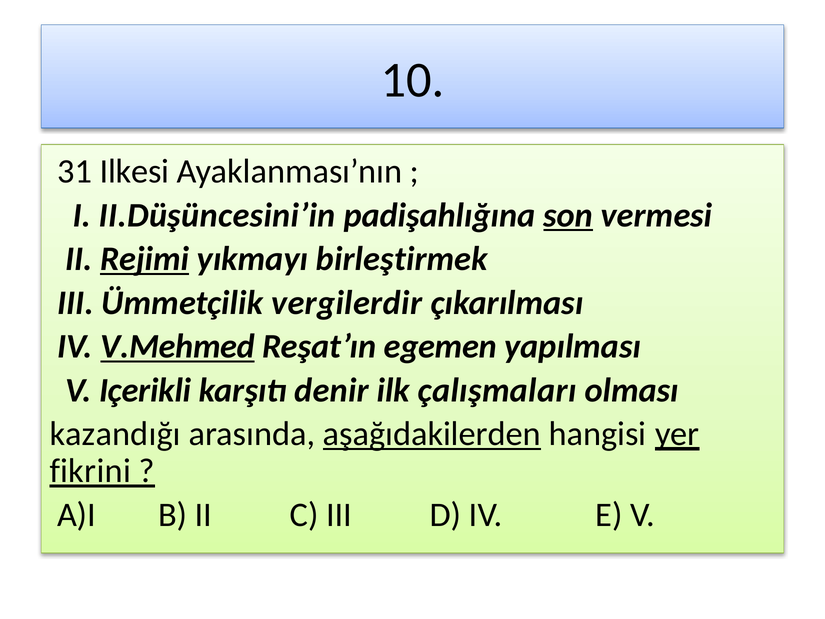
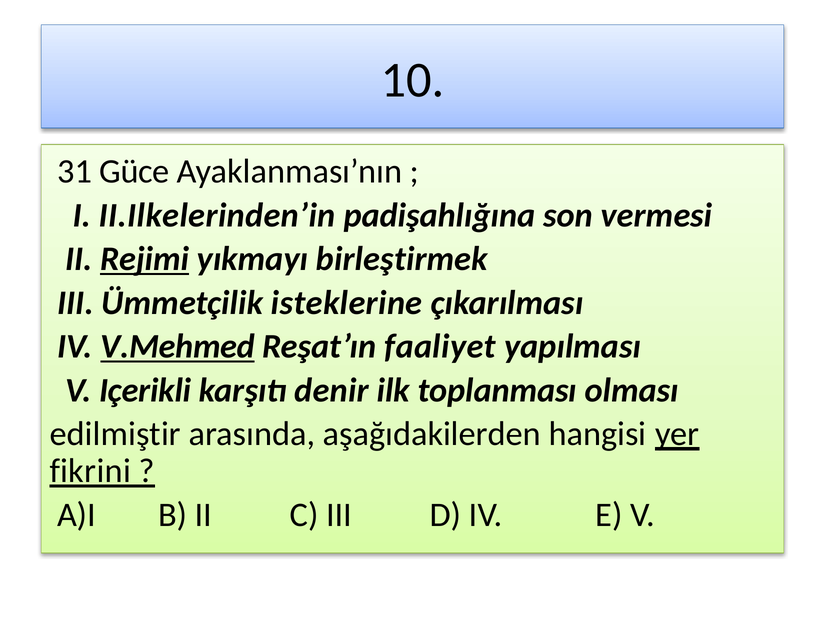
Ilkesi: Ilkesi -> Güce (134, 172)
II.Düşüncesini’in: II.Düşüncesini’in -> II.Ilkelerinden’in (217, 215)
son underline: present -> none (568, 215)
vergilerdir: vergilerdir -> isteklerine (347, 303)
egemen: egemen -> faaliyet (440, 346)
çalışmaları: çalışmaları -> toplanması (497, 390)
kazandığı: kazandığı -> edilmiştir (115, 434)
aşağıdakilerden underline: present -> none (432, 434)
